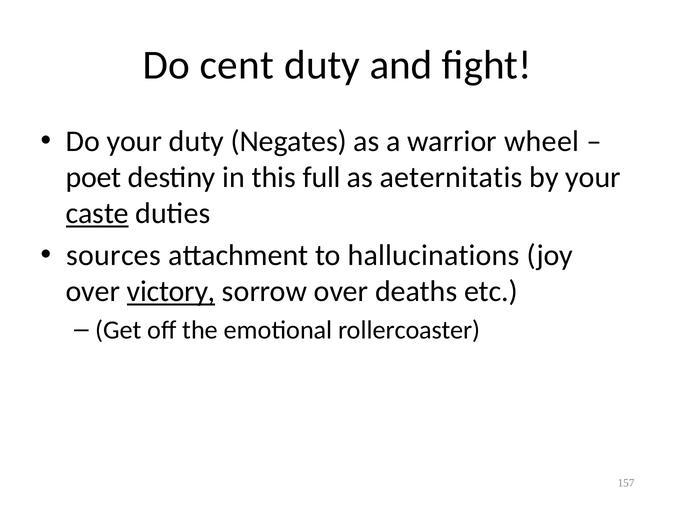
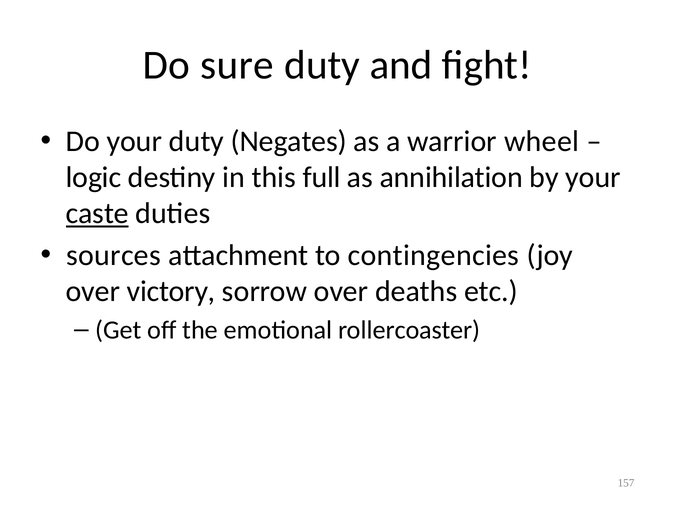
cent: cent -> sure (237, 65)
poet: poet -> logic (94, 178)
aeternitatis: aeternitatis -> annihilation (451, 178)
hallucinations: hallucinations -> contingencies (434, 256)
victory underline: present -> none (171, 292)
